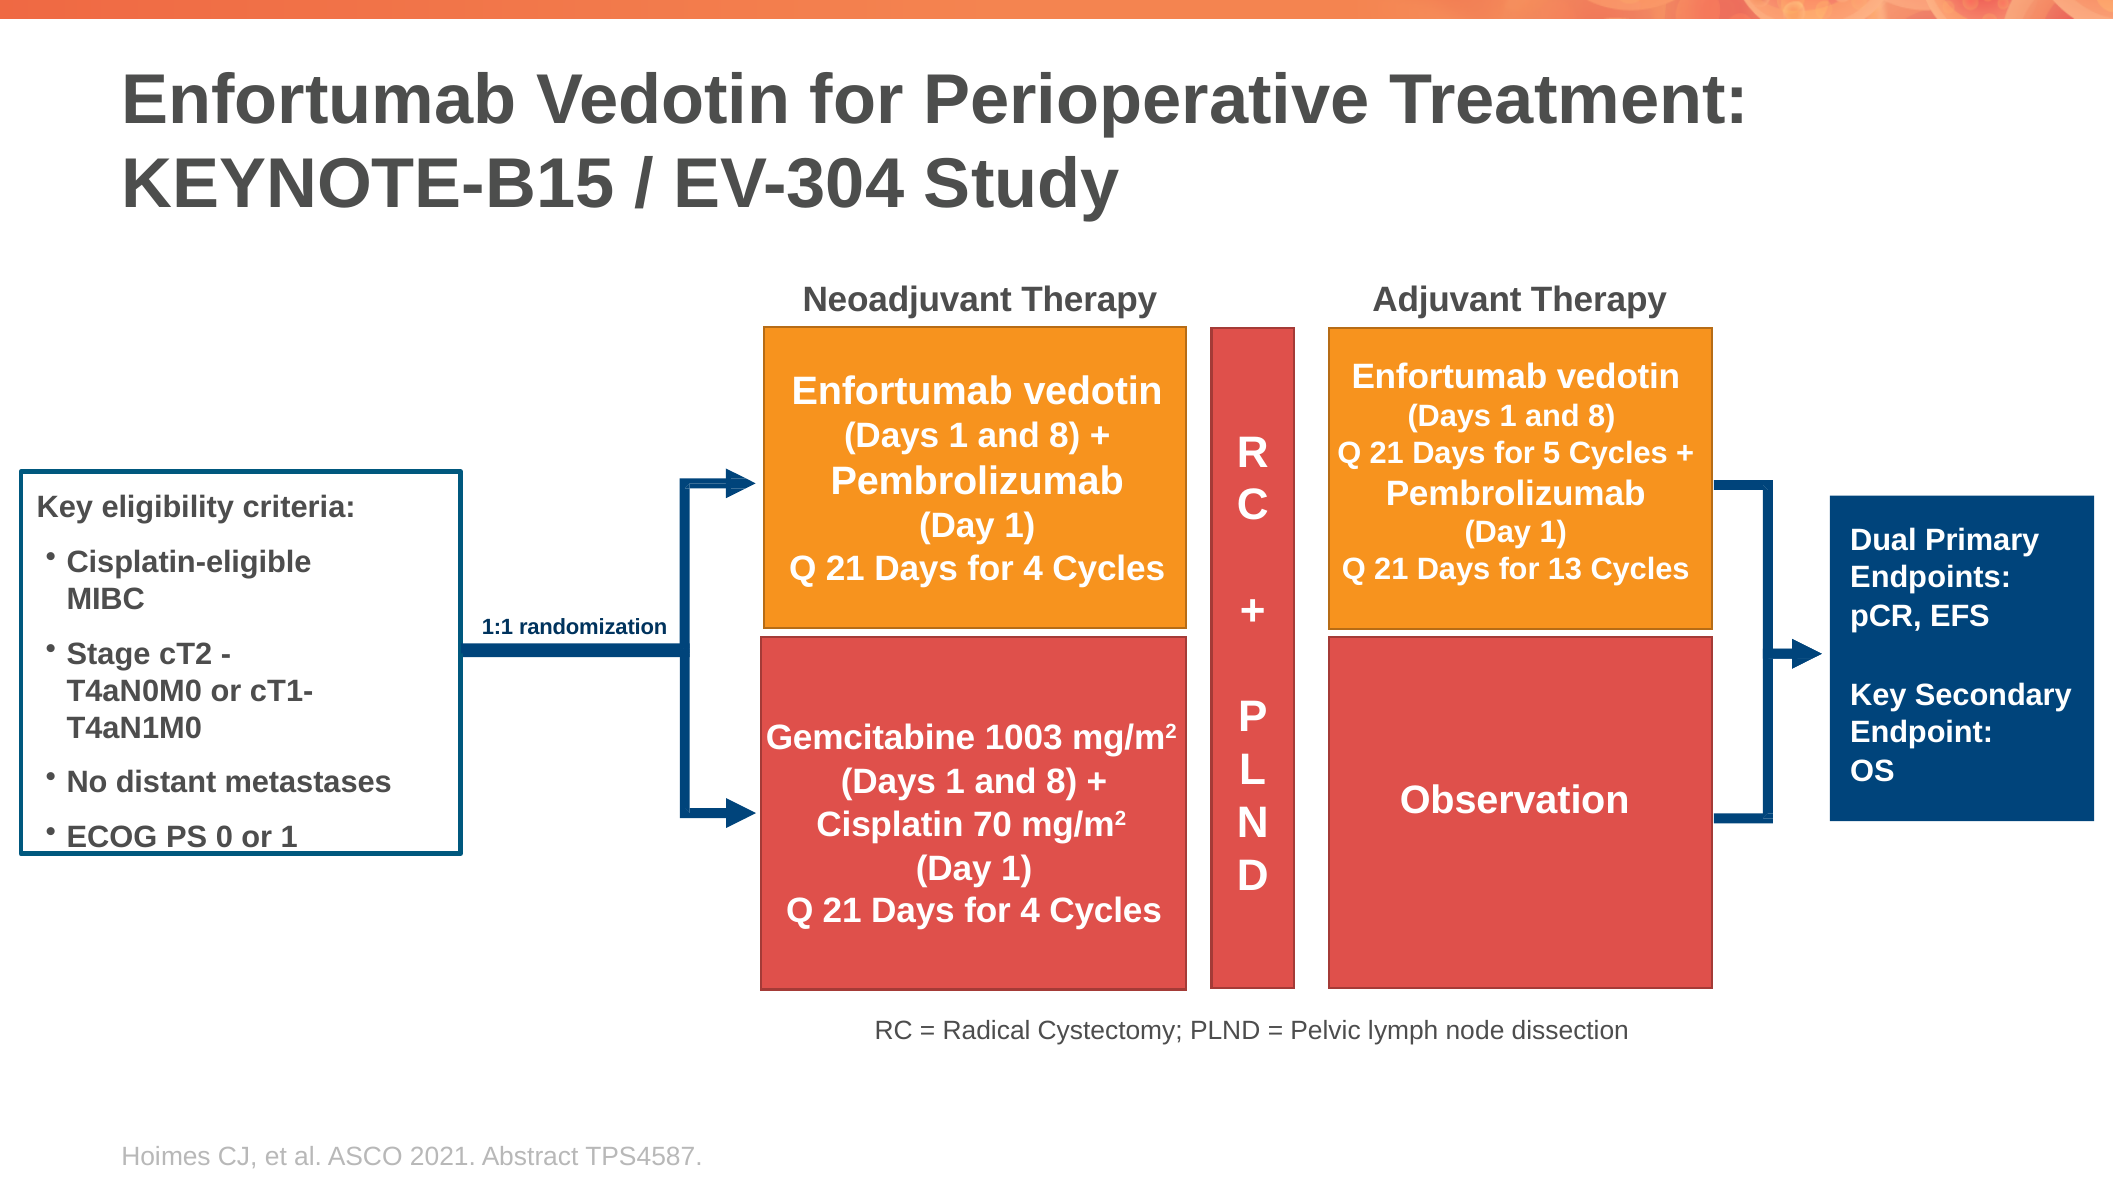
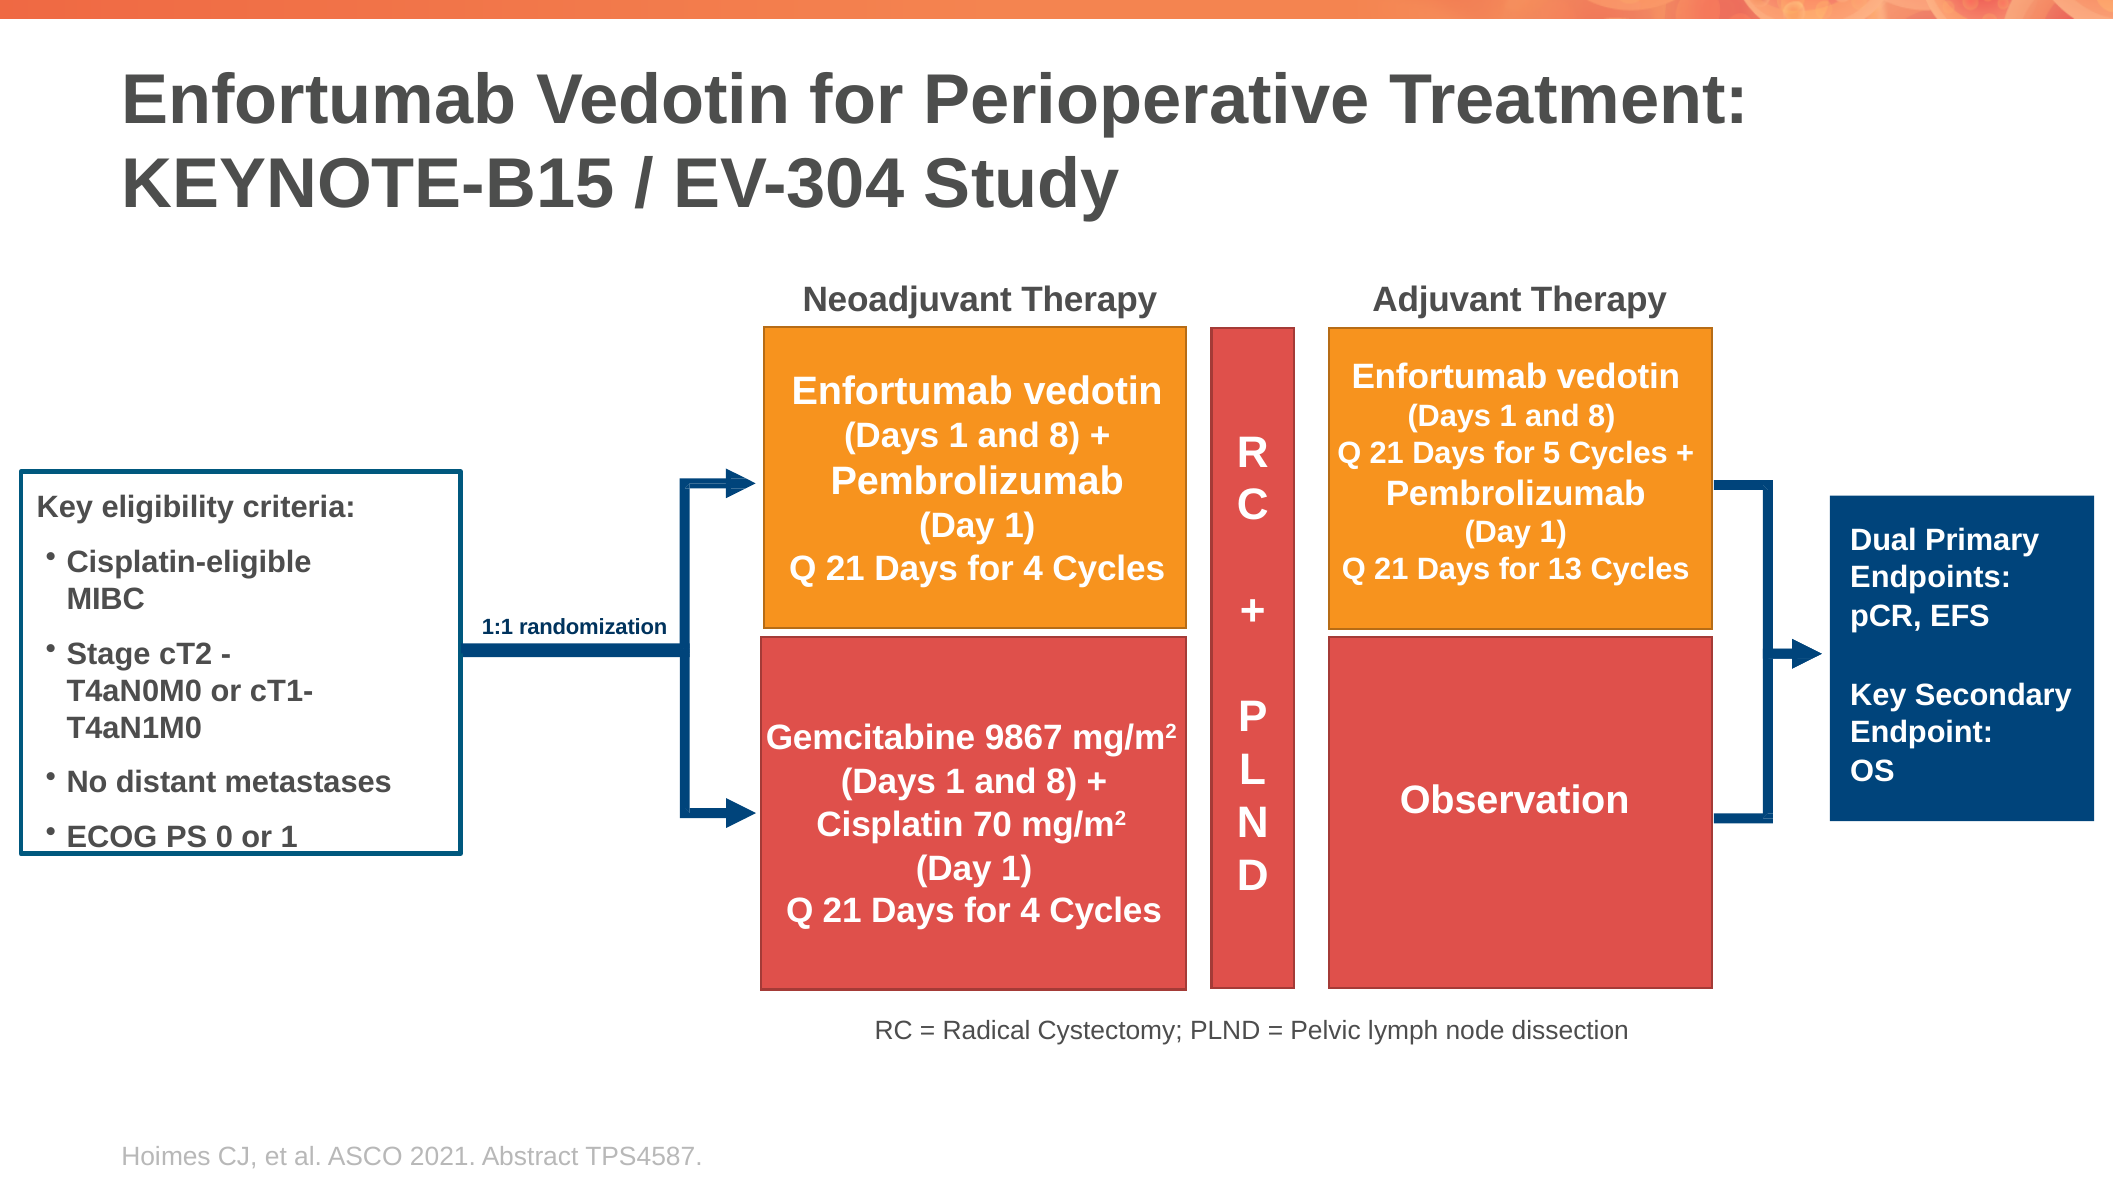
1003: 1003 -> 9867 (1024, 738)
